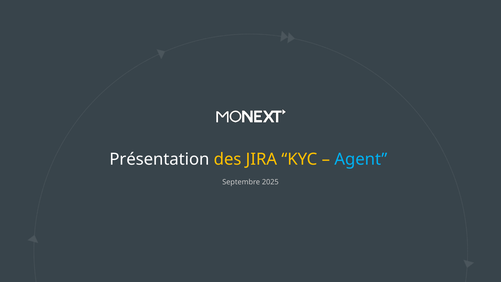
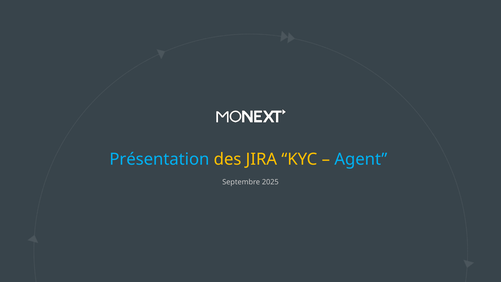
Présentation colour: white -> light blue (160, 159)
